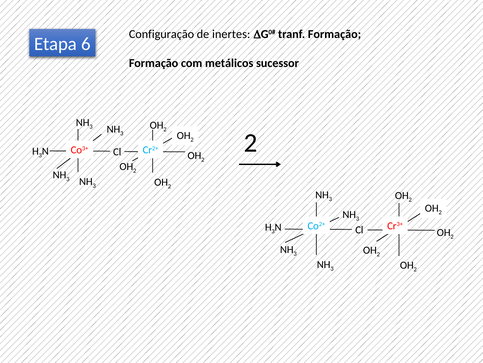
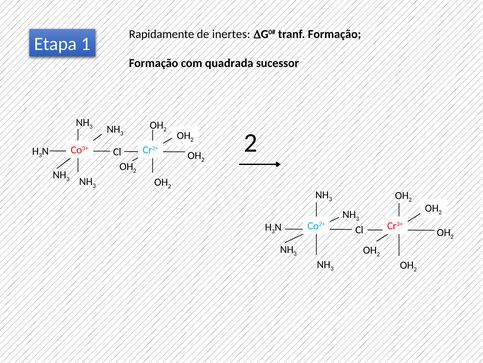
Configuração: Configuração -> Rapidamente (162, 34)
6: 6 -> 1 (86, 44)
metálicos: metálicos -> quadrada (229, 63)
